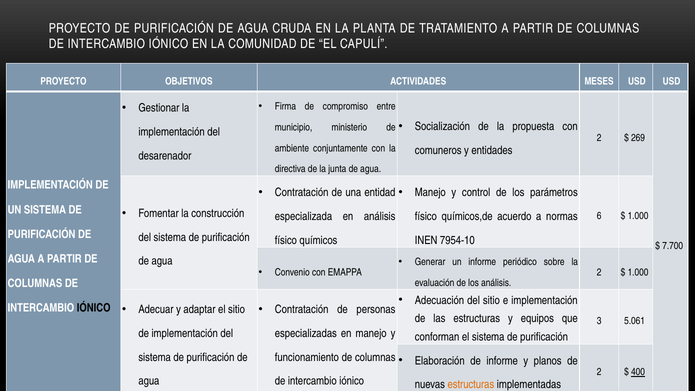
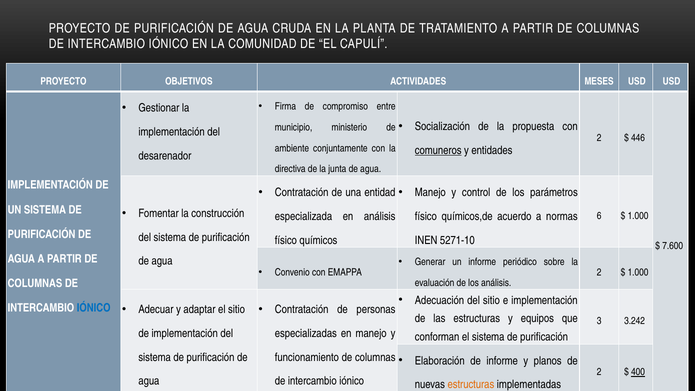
269: 269 -> 446 (638, 138)
comuneros underline: none -> present (438, 150)
7954-10: 7954-10 -> 5271-10 (457, 240)
7.700: 7.700 -> 7.600 (673, 246)
IÓNICO colour: black -> blue (94, 308)
5.061: 5.061 -> 3.242 (635, 321)
